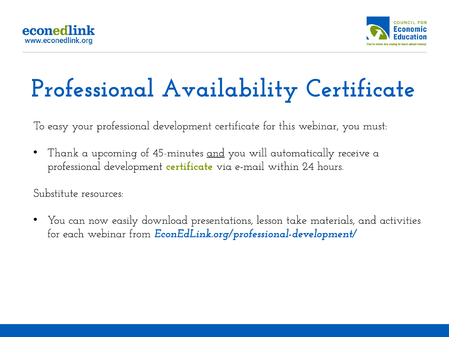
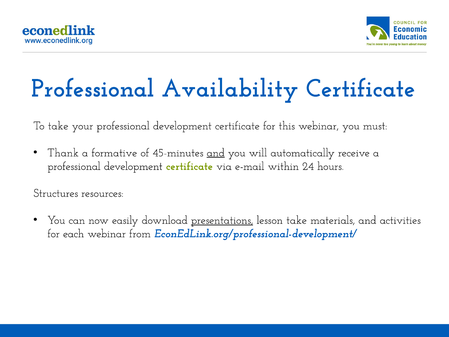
To easy: easy -> take (58, 126)
upcoming: upcoming -> formative (114, 153)
Substitute: Substitute -> Structures (56, 193)
presentations underline: none -> present (222, 220)
